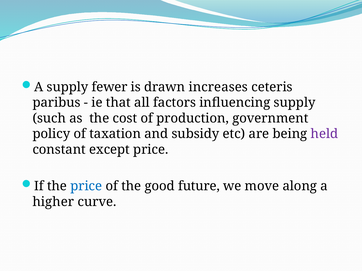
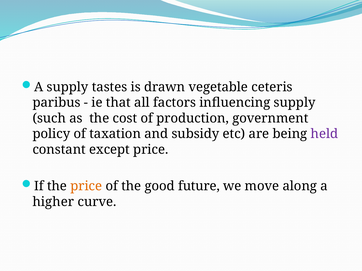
fewer: fewer -> tastes (109, 87)
increases: increases -> vegetable (218, 87)
price colour: blue -> orange (86, 186)
